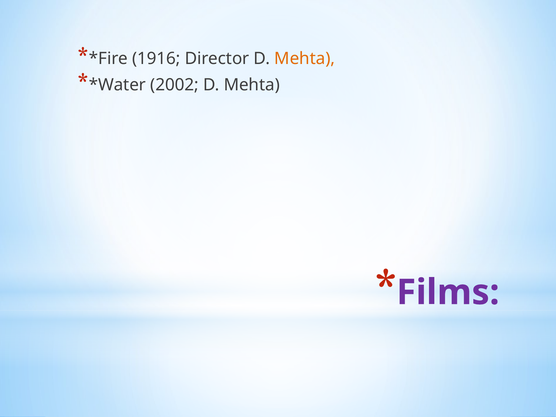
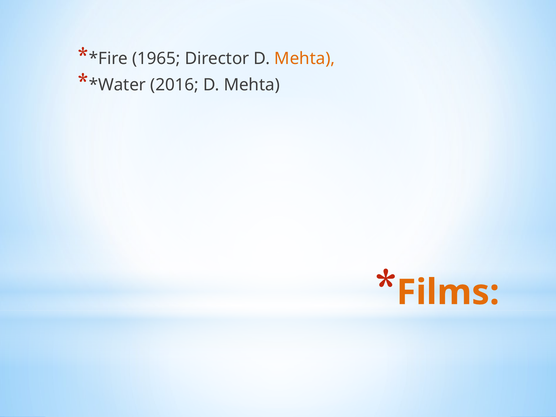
1916: 1916 -> 1965 (156, 59)
2002: 2002 -> 2016 (174, 85)
Films colour: purple -> orange (448, 292)
